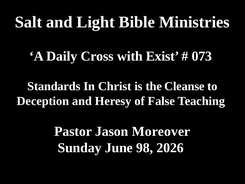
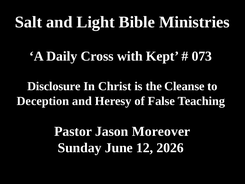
Exist: Exist -> Kept (162, 56)
Standards: Standards -> Disclosure (54, 86)
98: 98 -> 12 (145, 148)
